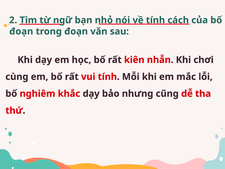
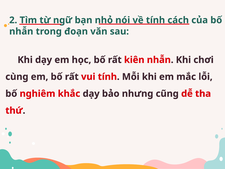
đoạn: đoạn -> nhẫn (21, 31)
